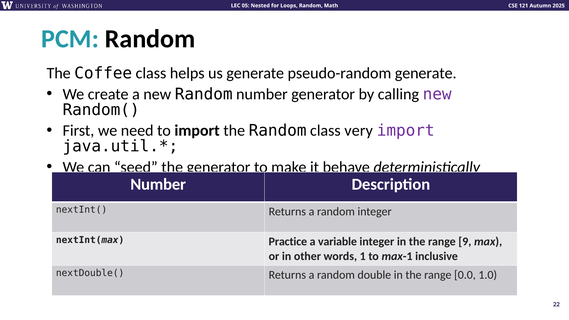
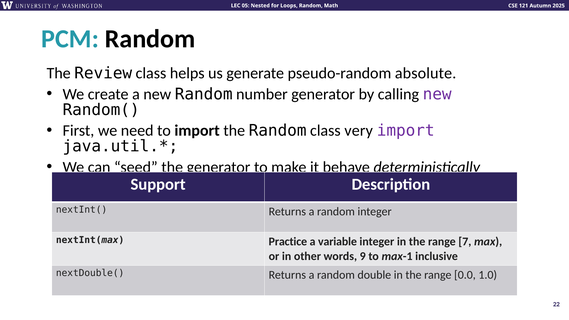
Coffee: Coffee -> Review (103, 73)
pseudo-random generate: generate -> absolute (426, 73)
Number: Number -> Support (158, 185)
9: 9 -> 7 (465, 242)
1: 1 -> 9 (363, 256)
